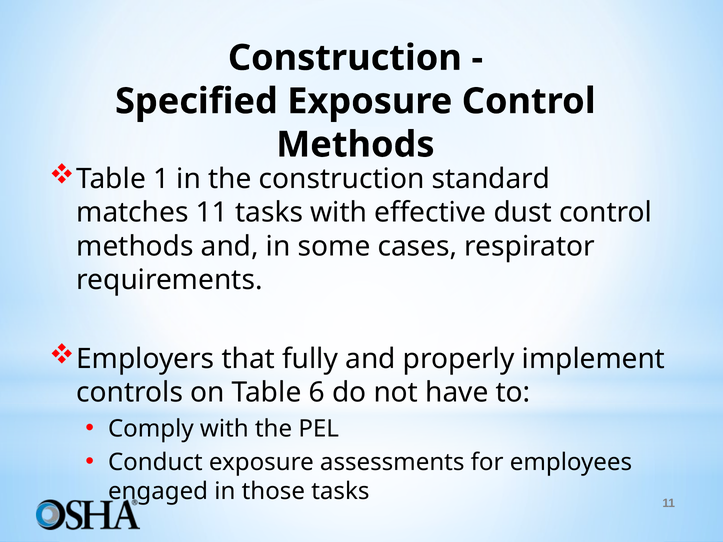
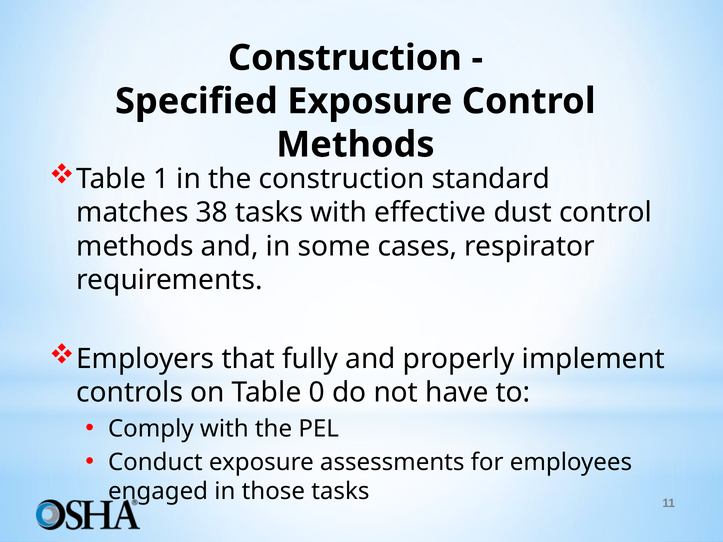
matches 11: 11 -> 38 (212, 213)
6: 6 -> 0 (317, 393)
